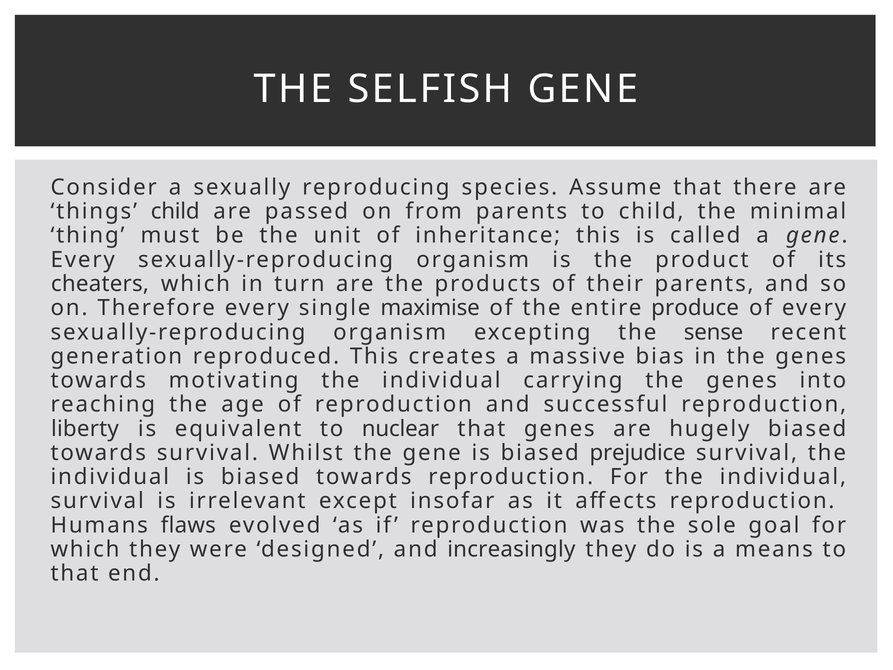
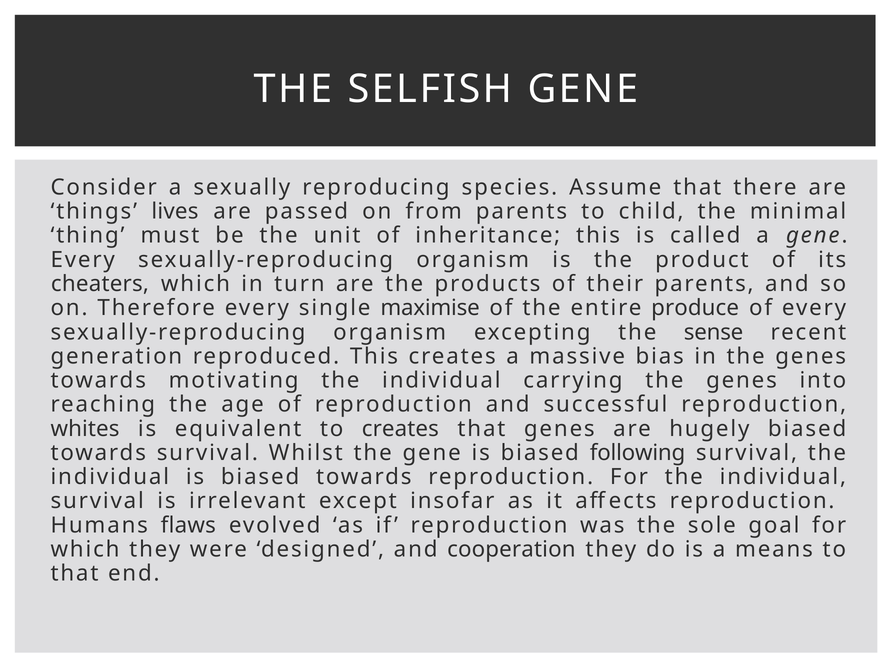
things child: child -> lives (175, 211)
liberty: liberty -> whites (85, 428)
to nuclear: nuclear -> creates (400, 428)
prejudice: prejudice -> following (638, 453)
increasingly: increasingly -> cooperation (511, 549)
